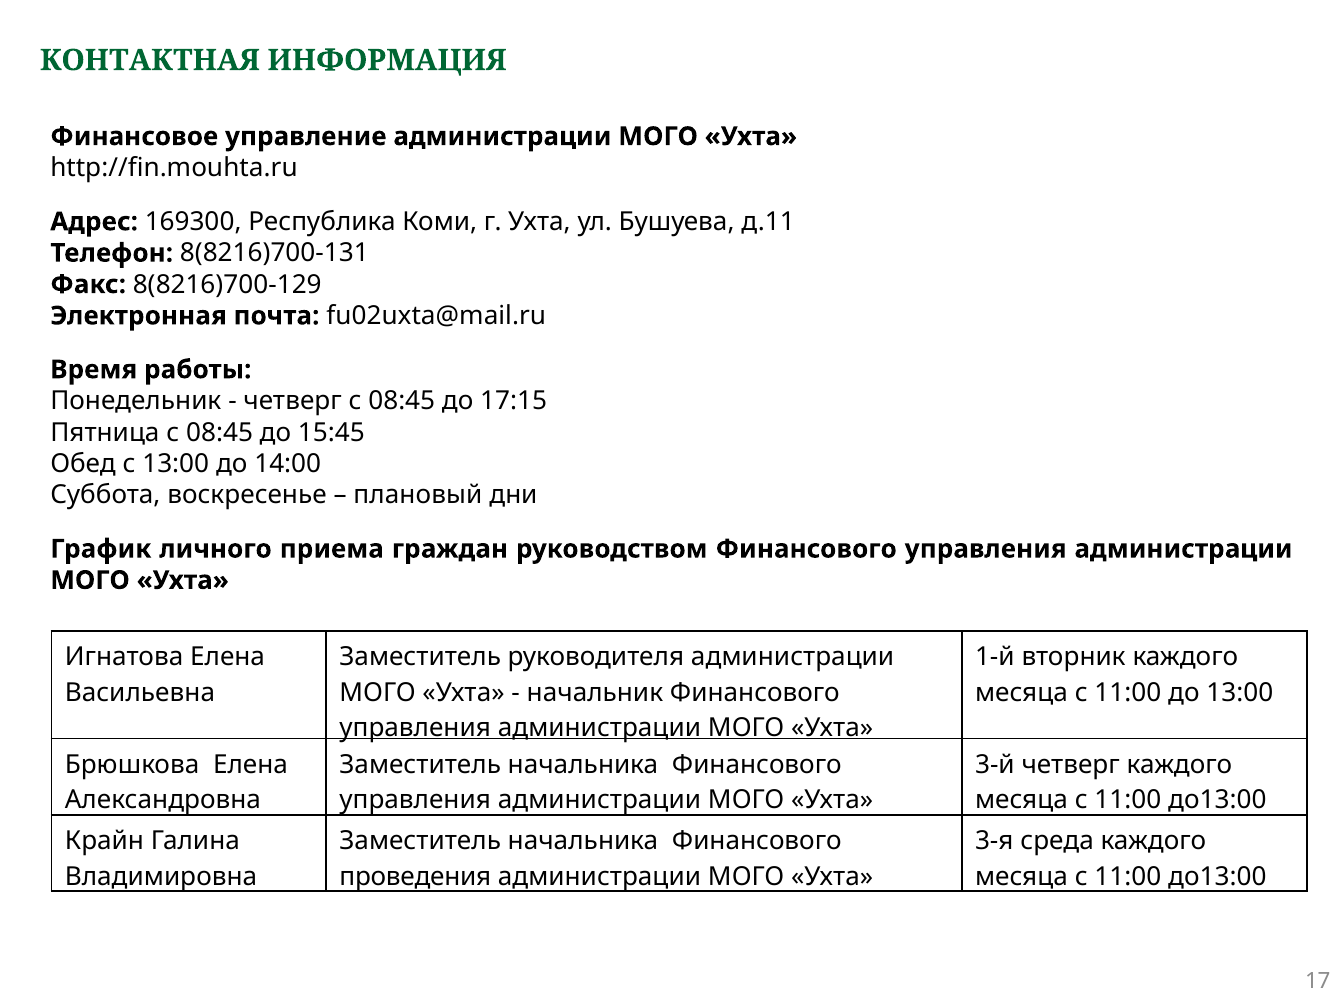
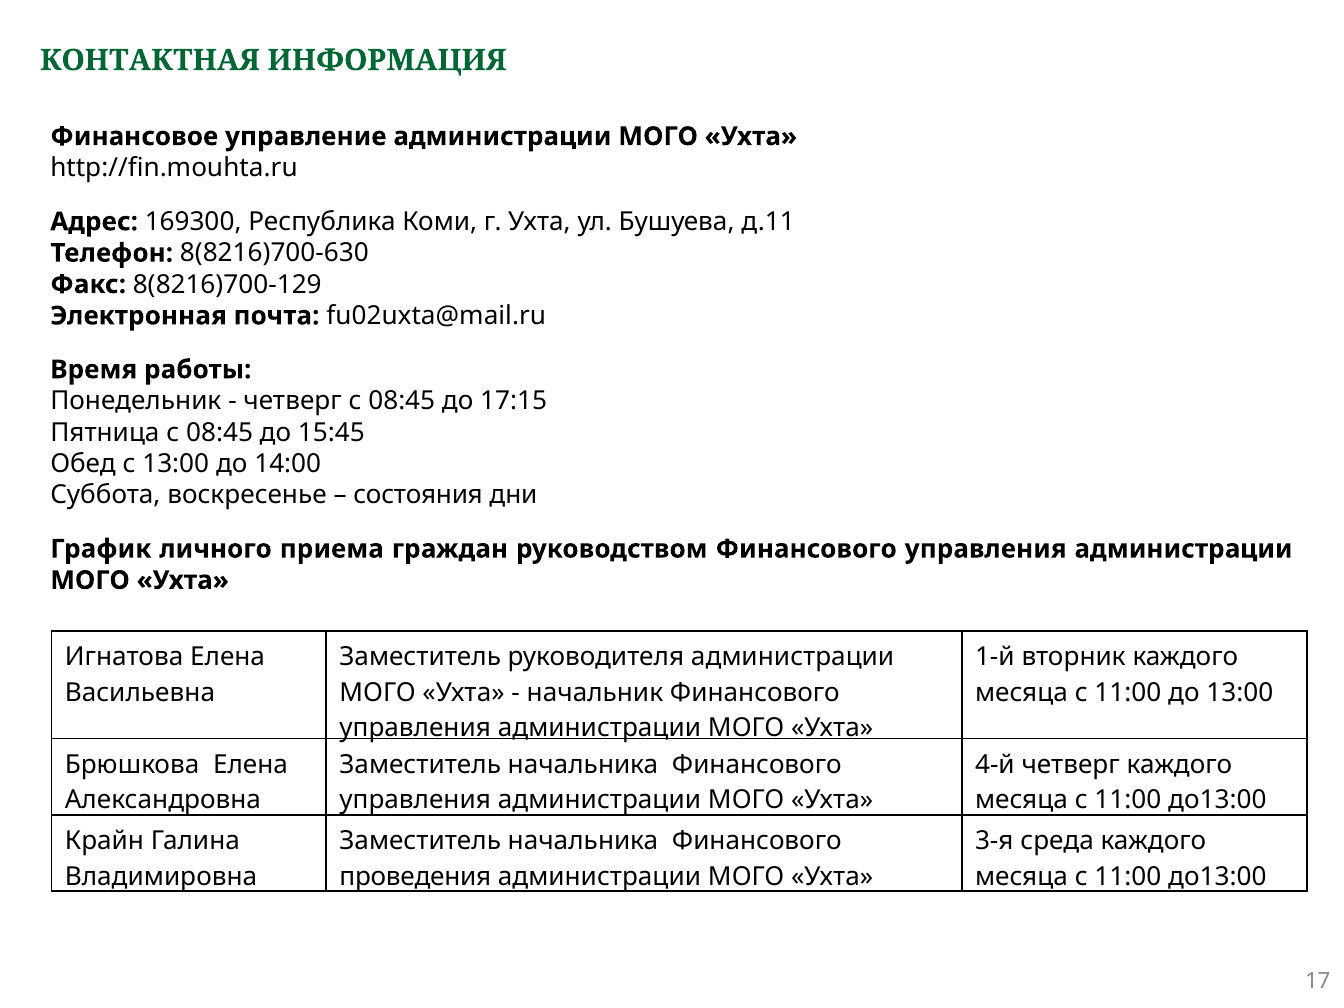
8(8216)700-131: 8(8216)700-131 -> 8(8216)700-630 (274, 253)
плановый: плановый -> состояния (418, 495)
3-й: 3-й -> 4-й (995, 765)
